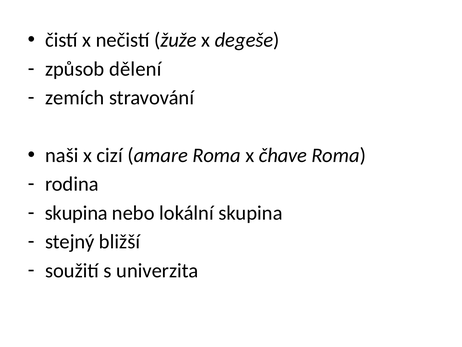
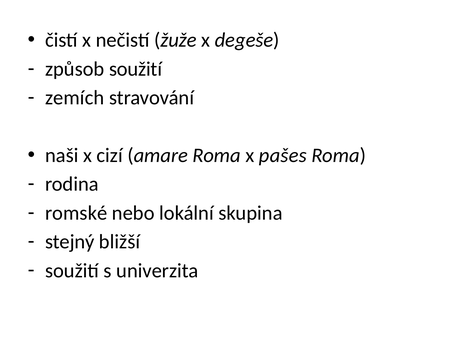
způsob dělení: dělení -> soužití (136, 69)
čhave: čhave -> pašes (283, 155)
skupina: skupina -> romské (76, 213)
